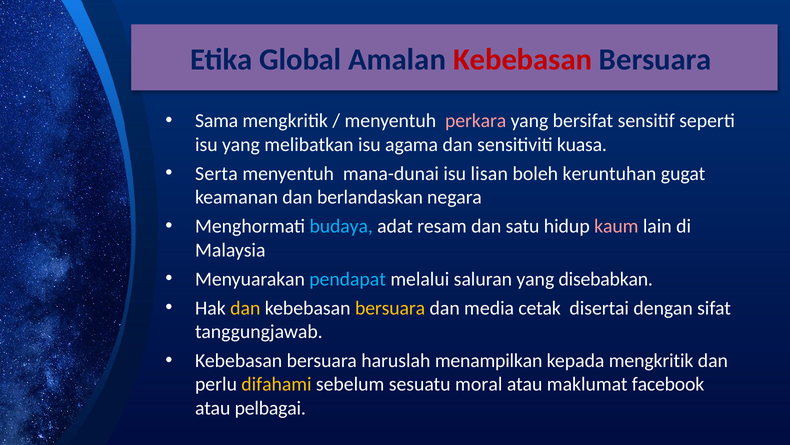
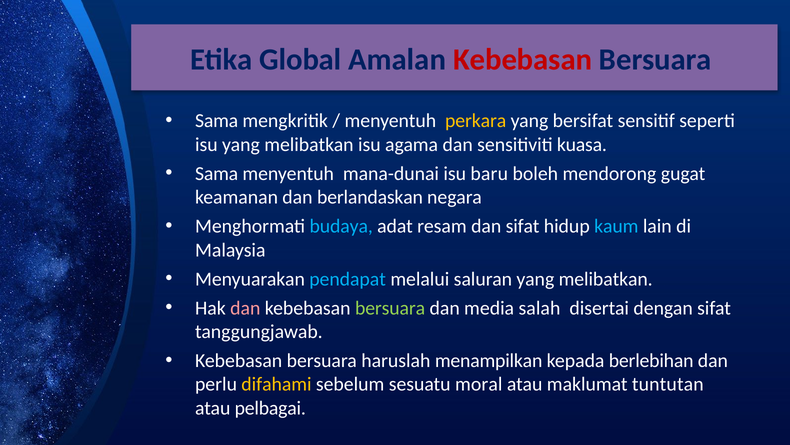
perkara colour: pink -> yellow (476, 121)
Serta: Serta -> Sama (217, 173)
lisan: lisan -> baru (489, 173)
keruntuhan: keruntuhan -> mendorong (609, 173)
dan satu: satu -> sifat (523, 226)
kaum colour: pink -> light blue (616, 226)
saluran yang disebabkan: disebabkan -> melibatkan (606, 279)
dan colour: yellow -> pink (245, 308)
bersuara colour: yellow -> light green (390, 308)
cetak: cetak -> salah (539, 308)
kepada mengkritik: mengkritik -> berlebihan (651, 360)
facebook: facebook -> tuntutan (668, 384)
